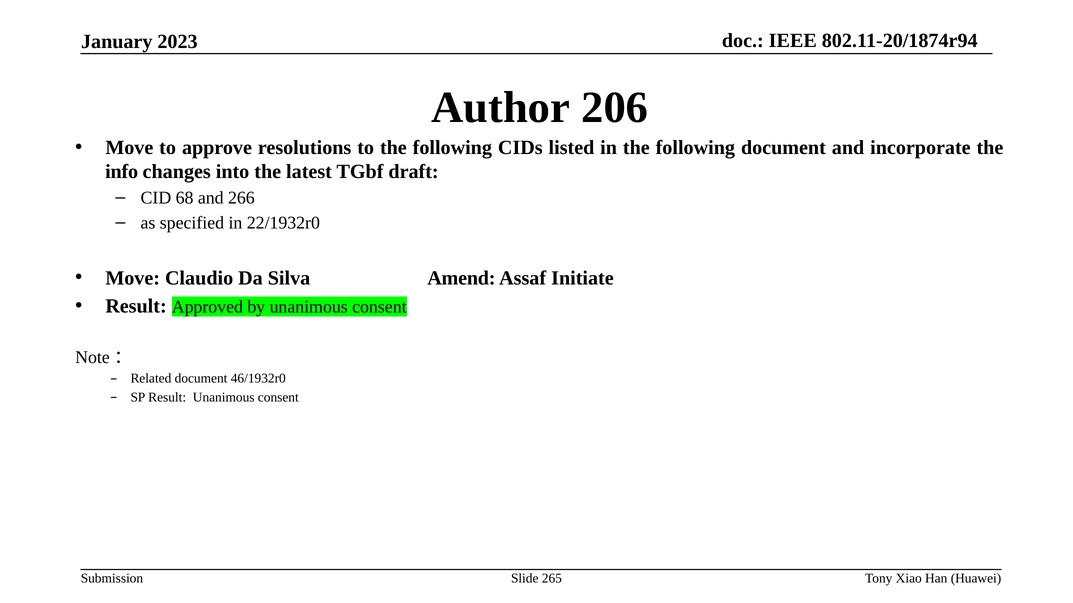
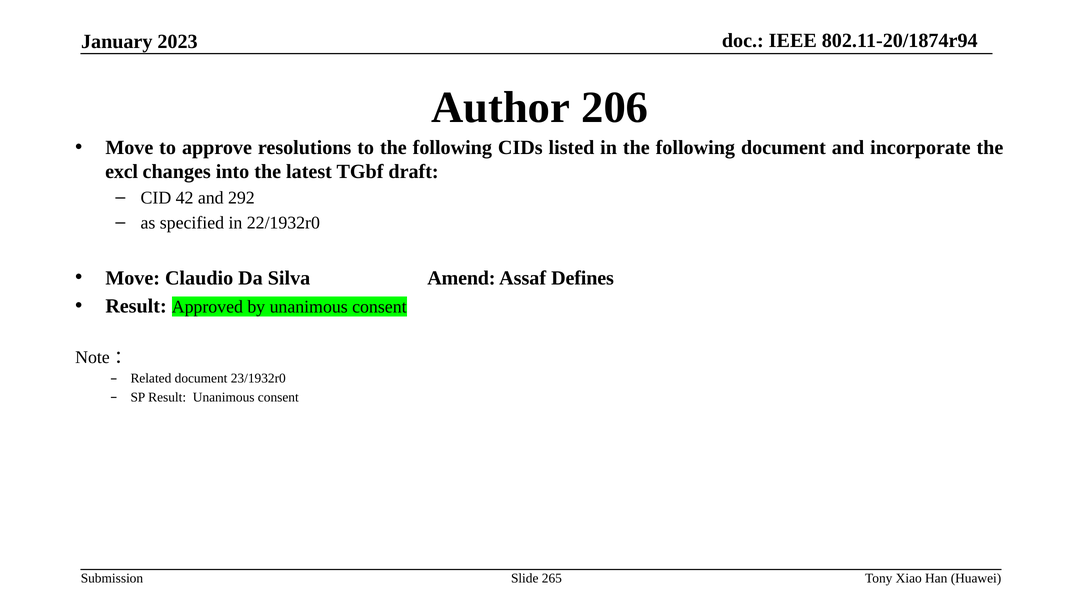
info: info -> excl (122, 172)
68: 68 -> 42 (185, 198)
266: 266 -> 292 (241, 198)
Initiate: Initiate -> Defines (583, 278)
46/1932r0: 46/1932r0 -> 23/1932r0 (258, 379)
